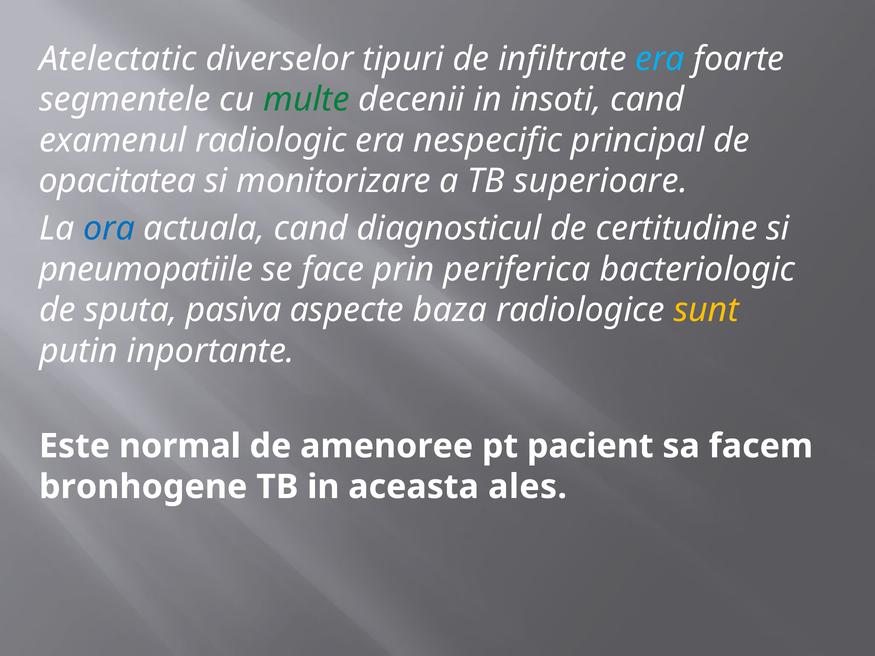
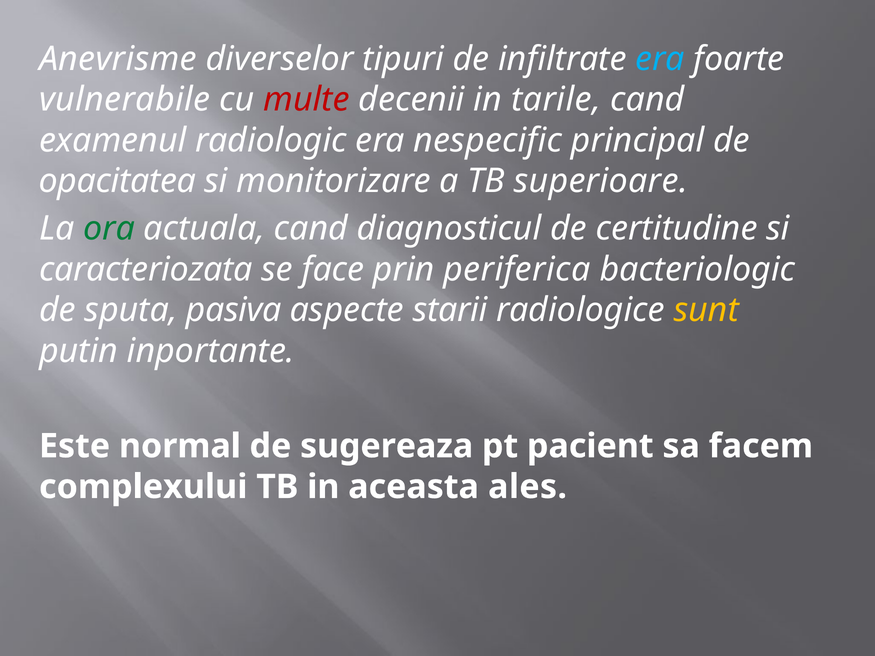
Atelectatic: Atelectatic -> Anevrisme (118, 59)
segmentele: segmentele -> vulnerabile (125, 100)
multe colour: green -> red (306, 100)
insoti: insoti -> tarile (556, 100)
ora colour: blue -> green (109, 229)
pneumopatiile: pneumopatiile -> caracteriozata (146, 270)
baza: baza -> starii (450, 310)
amenoree: amenoree -> sugereaza (387, 446)
bronhogene: bronhogene -> complexului (143, 487)
